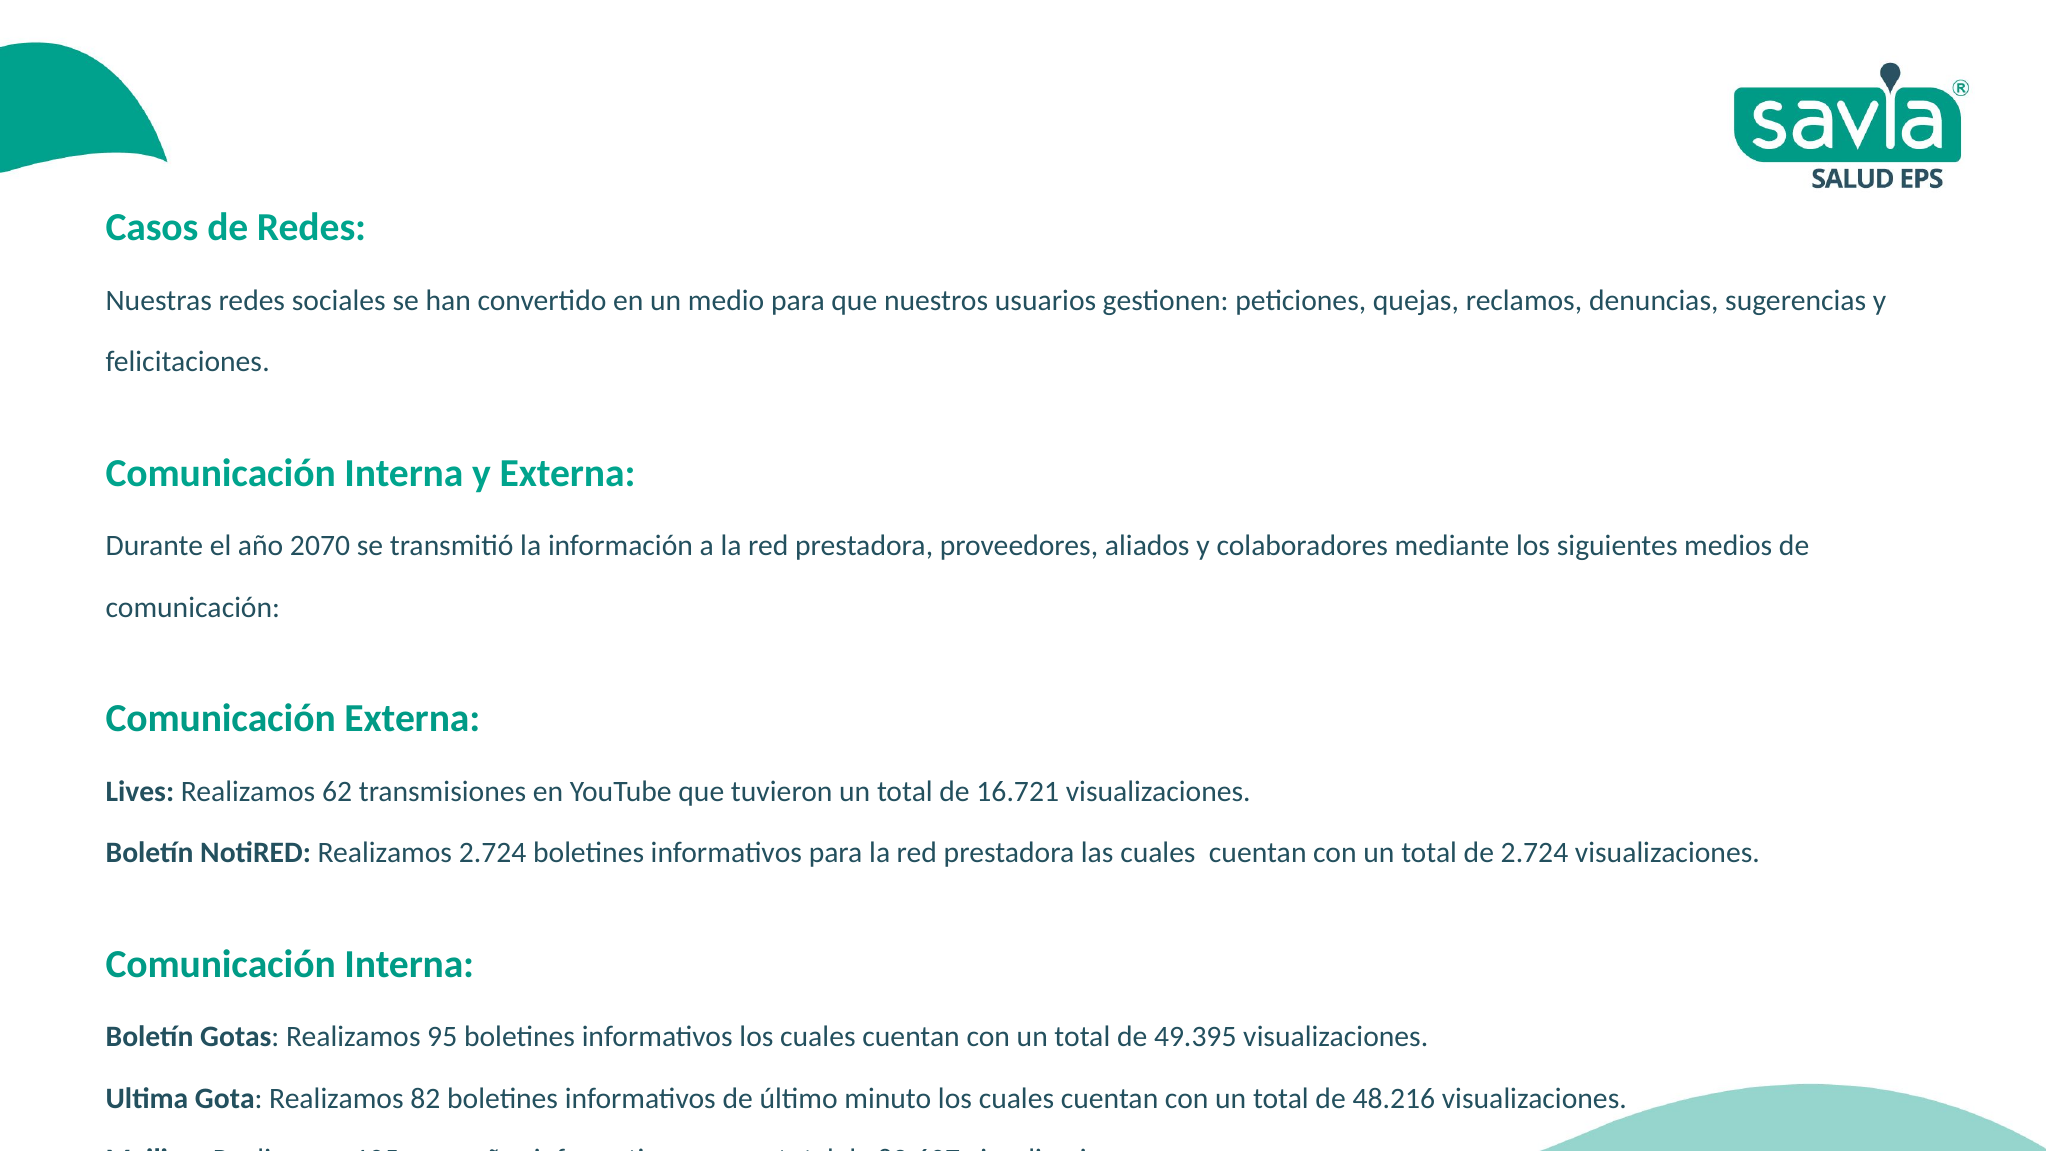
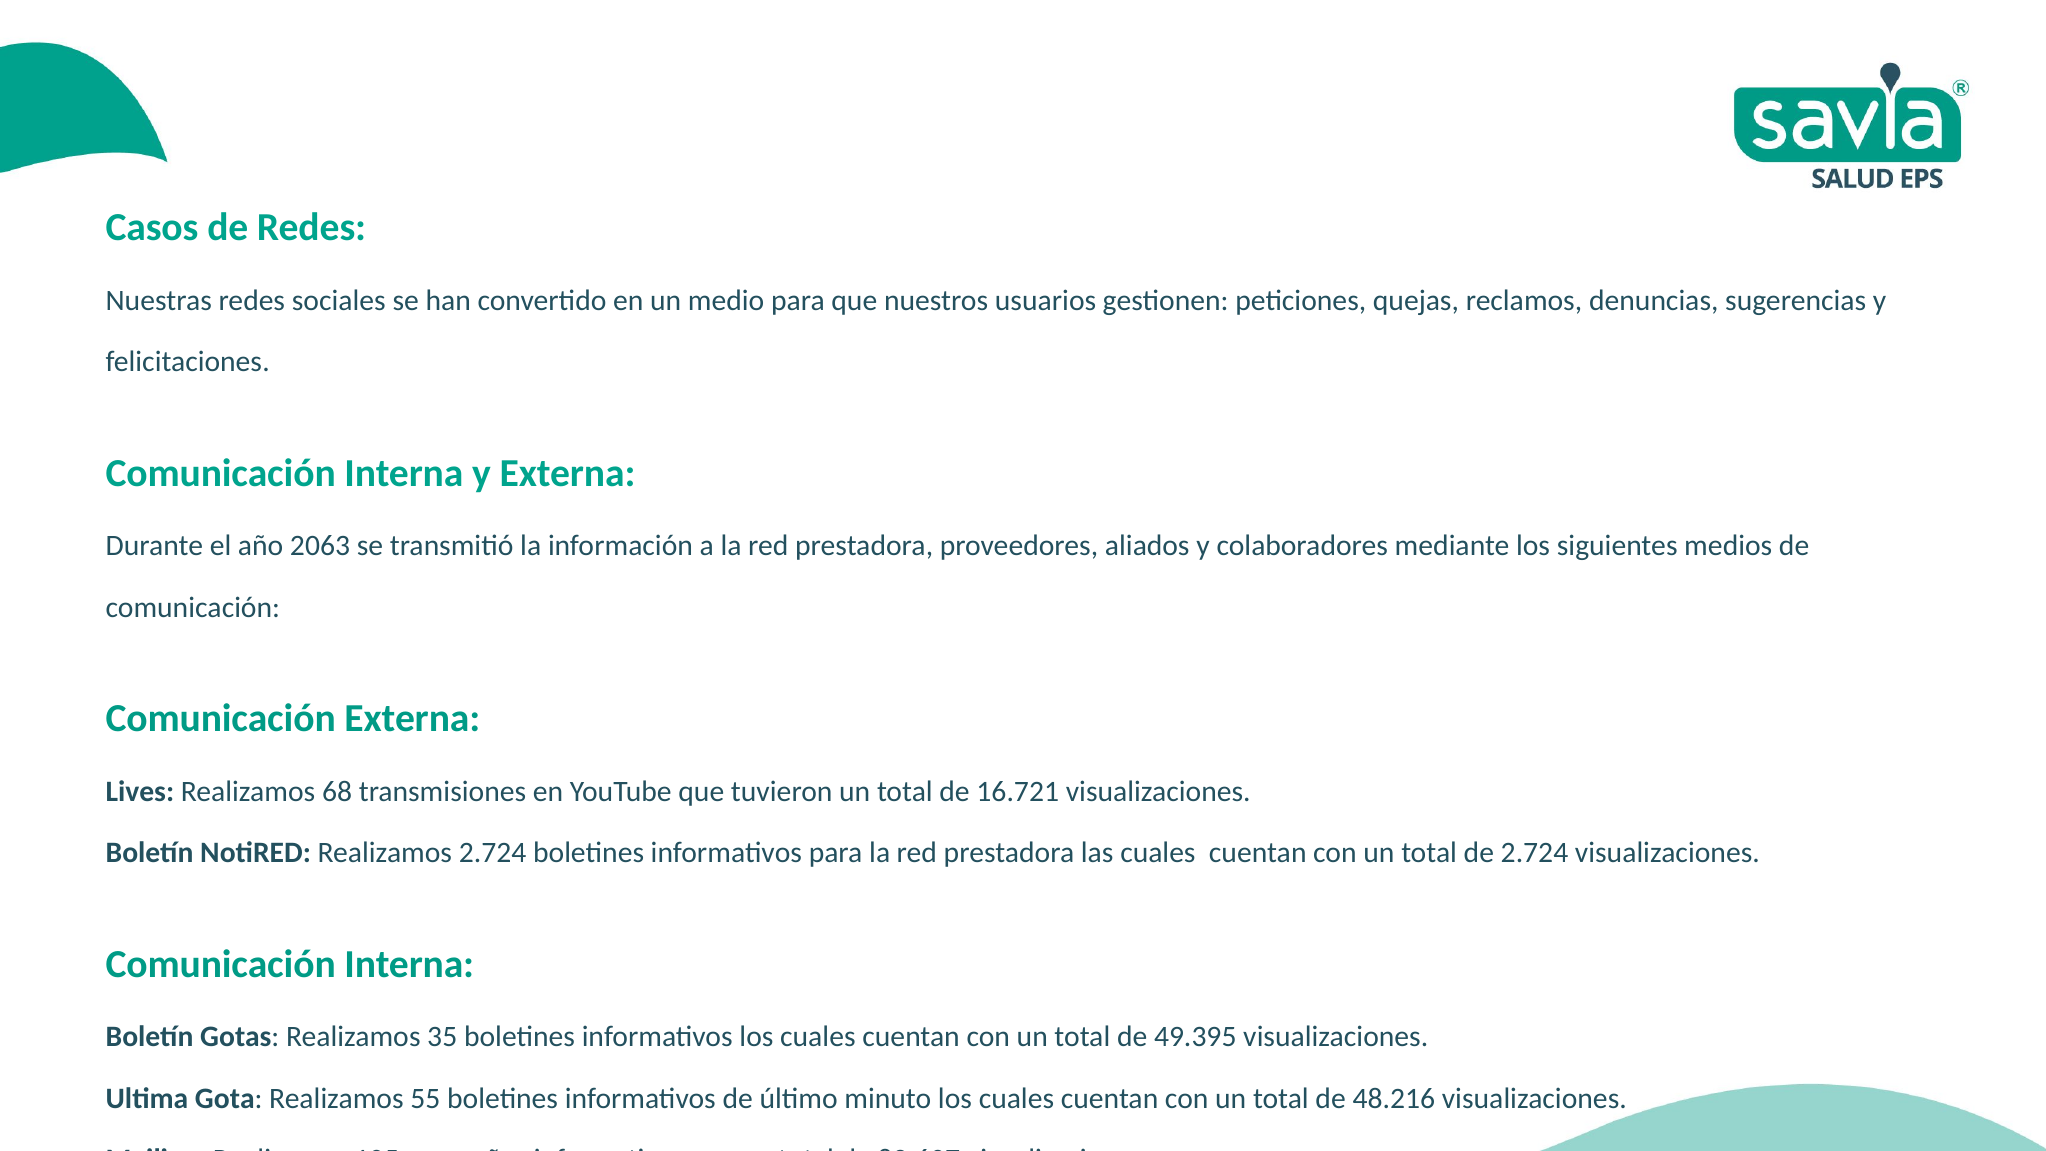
2070: 2070 -> 2063 (320, 546)
62: 62 -> 68 (337, 792)
95: 95 -> 35 (442, 1037)
82: 82 -> 55 (425, 1099)
